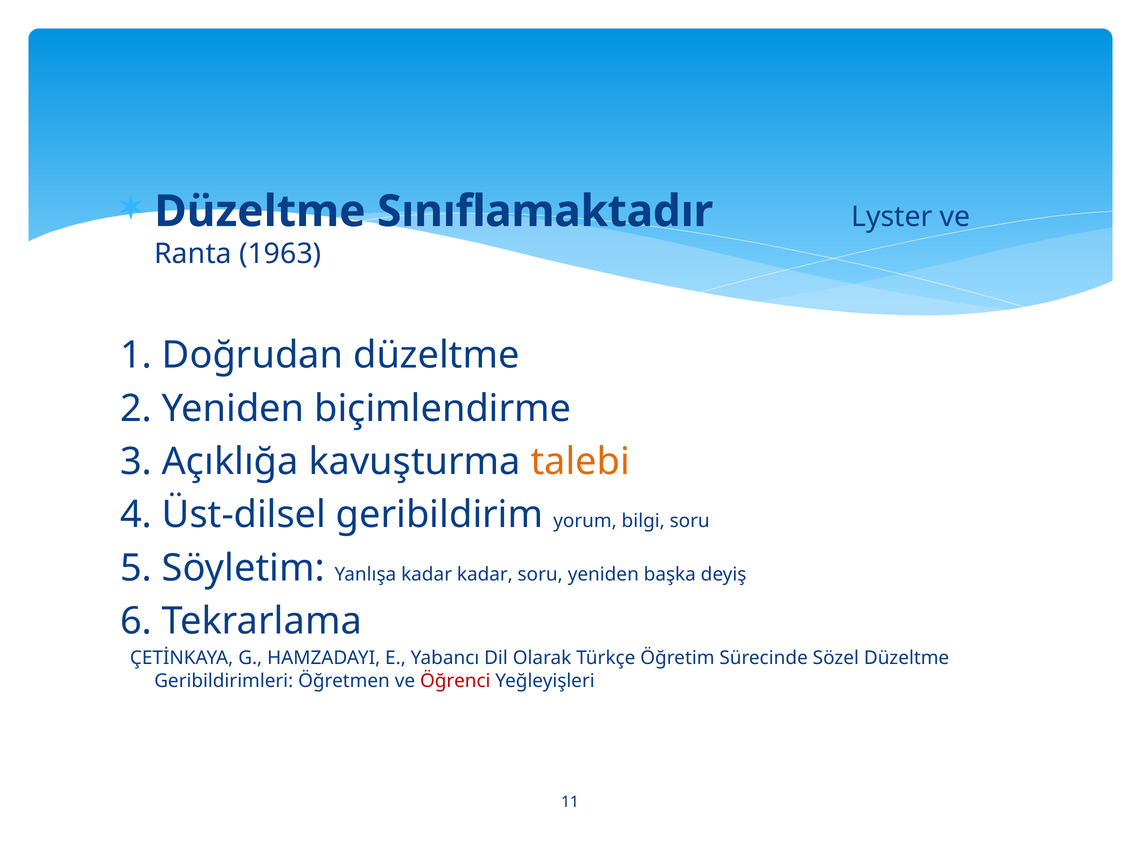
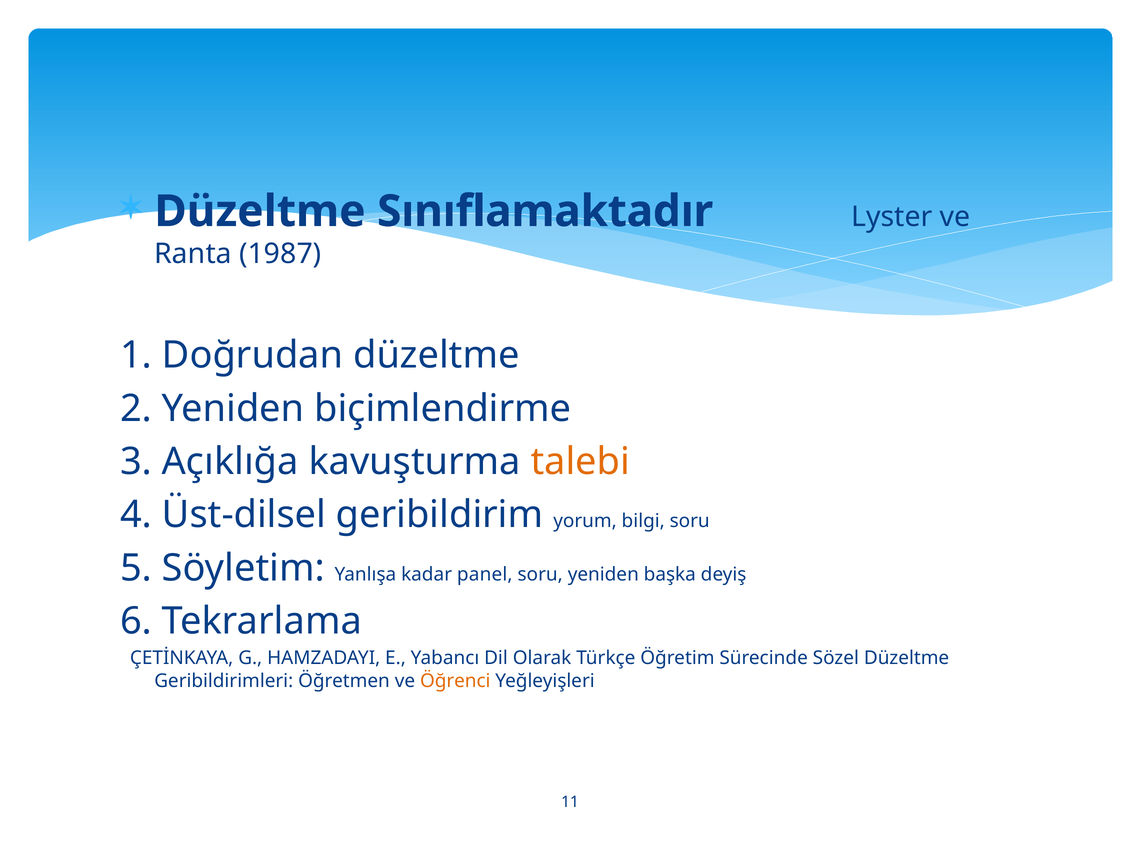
1963: 1963 -> 1987 (280, 254)
kadar kadar: kadar -> panel (485, 574)
Öğrenci colour: red -> orange (455, 681)
